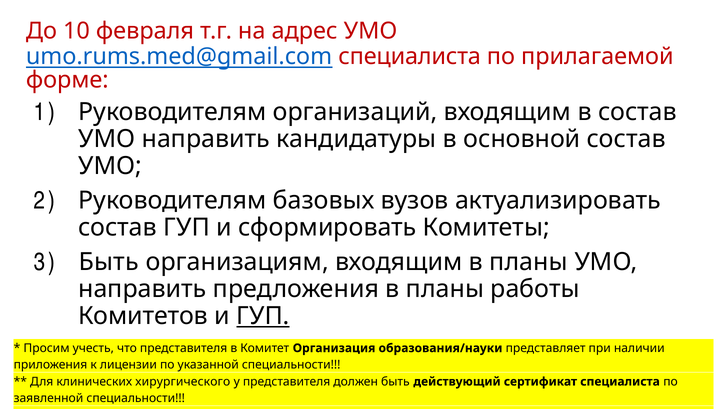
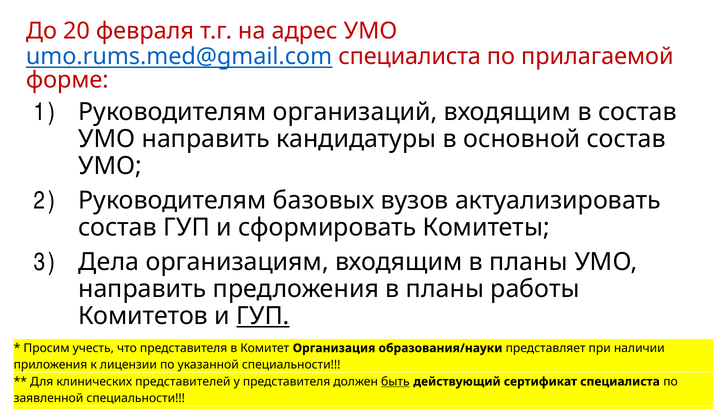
10: 10 -> 20 (76, 31)
Быть: Быть -> Дела (109, 262)
клинических хирургического: хирургического -> представителей (183, 382)
быть underline: none -> present (395, 382)
